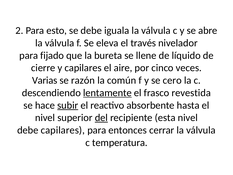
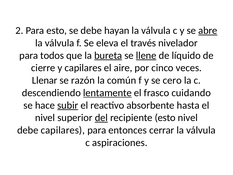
iguala: iguala -> hayan (117, 30)
abre underline: none -> present (208, 30)
fijado: fijado -> todos (52, 55)
bureta underline: none -> present (108, 55)
llene underline: none -> present (146, 55)
Varias: Varias -> Llenar (45, 80)
revestida: revestida -> cuidando (191, 93)
recipiente esta: esta -> esto (165, 118)
temperatura: temperatura -> aspiraciones (120, 142)
